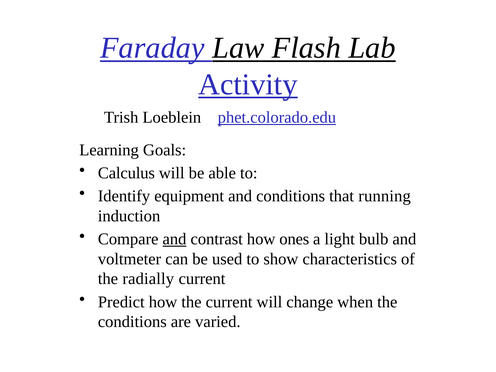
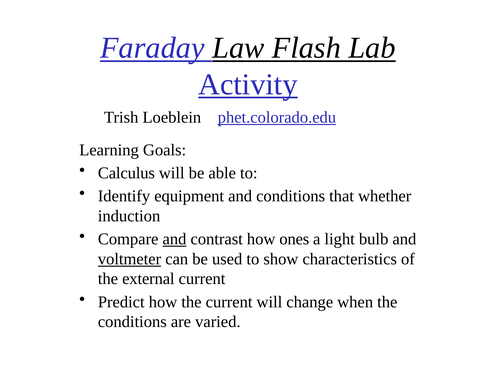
running: running -> whether (385, 196)
voltmeter underline: none -> present (129, 259)
radially: radially -> external (148, 279)
